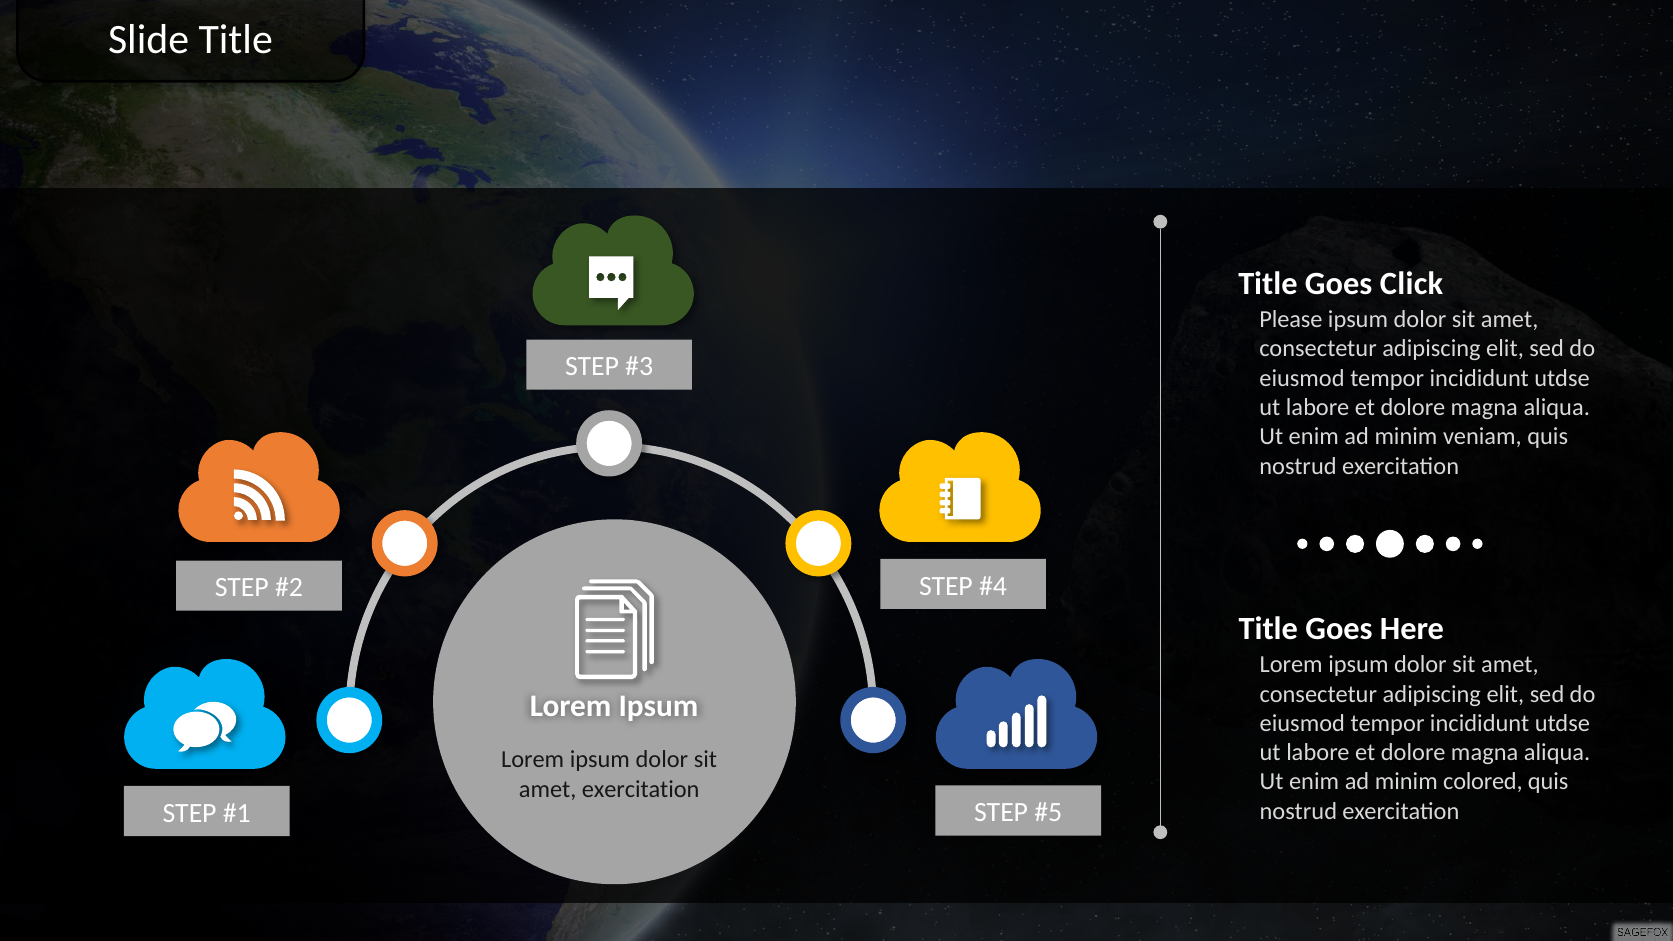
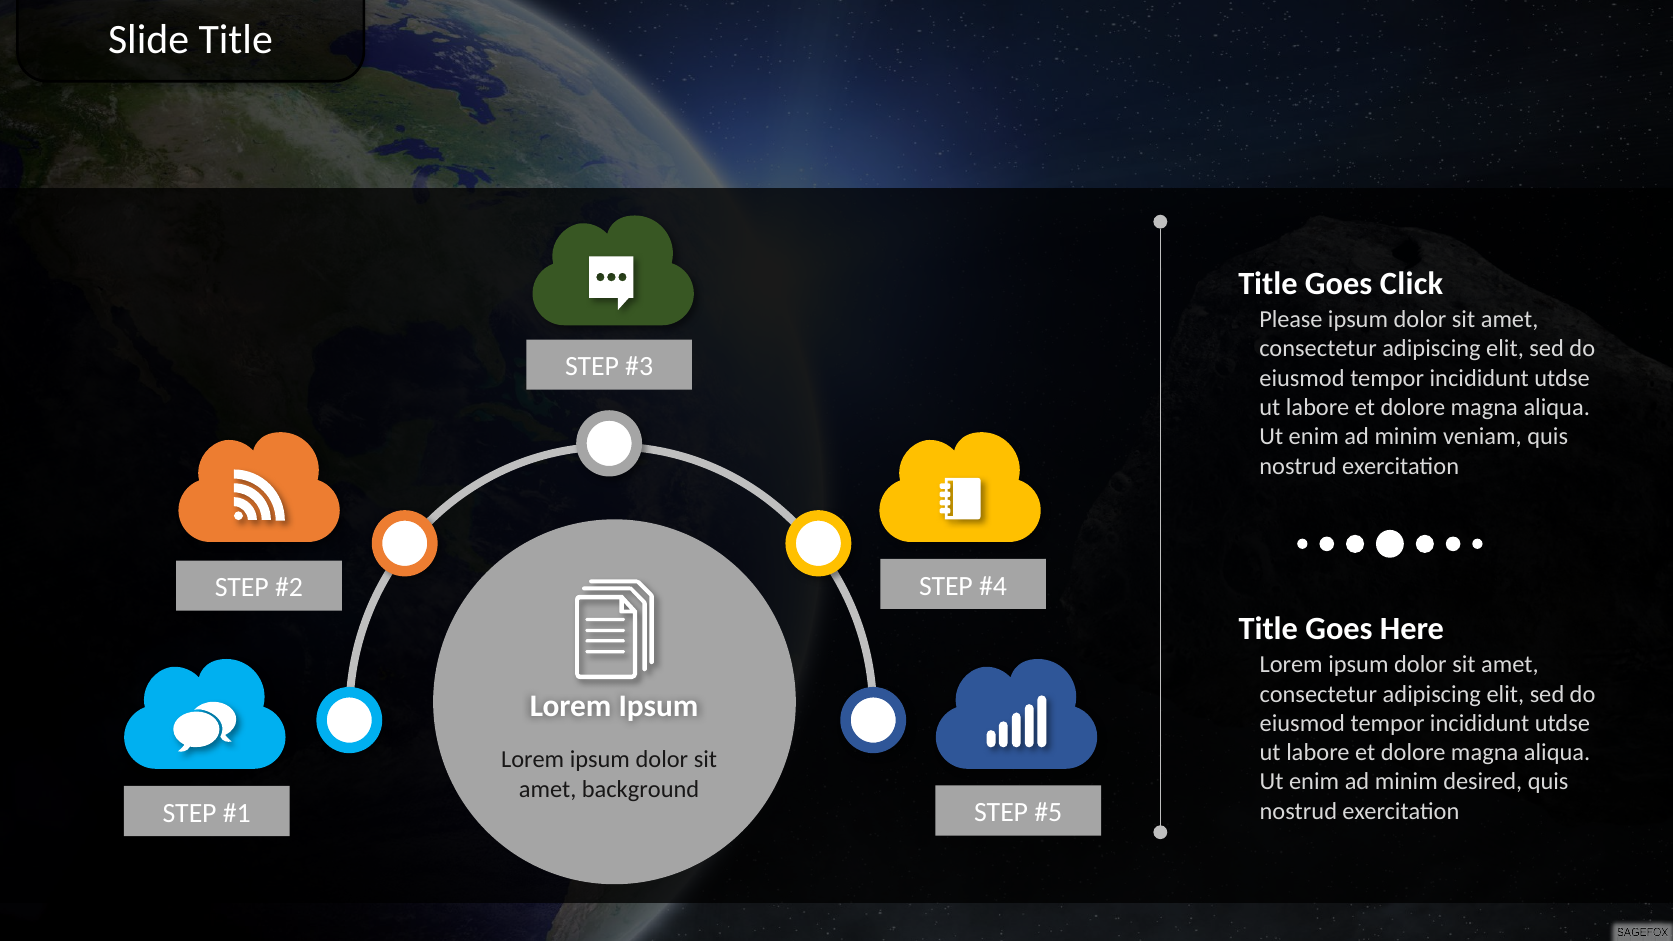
colored: colored -> desired (1483, 782)
amet exercitation: exercitation -> background (641, 789)
